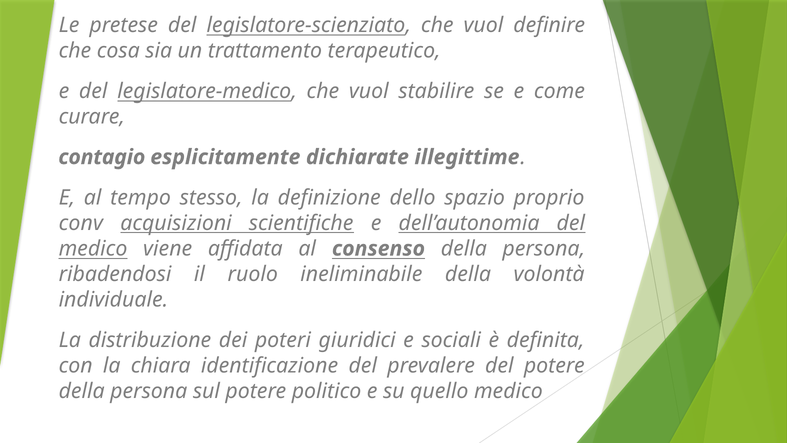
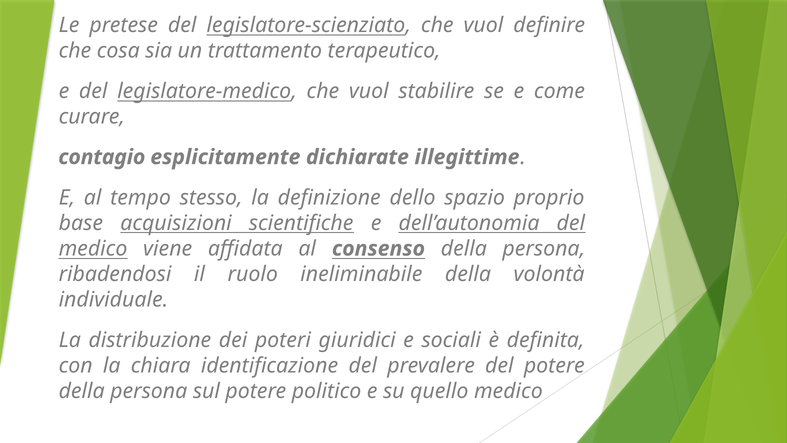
conv: conv -> base (81, 223)
